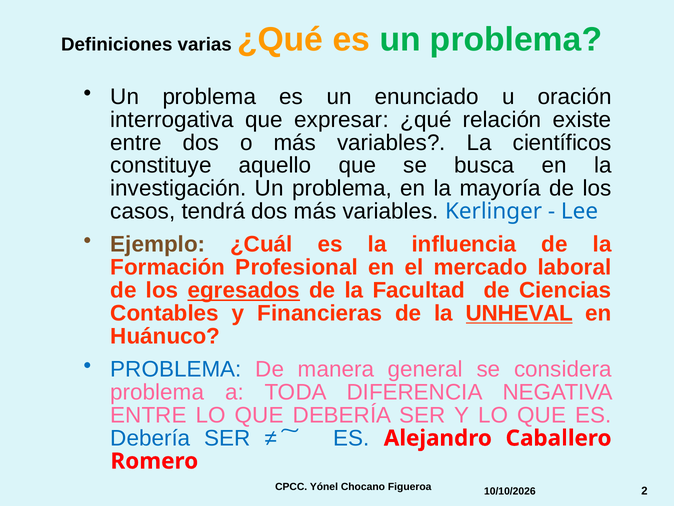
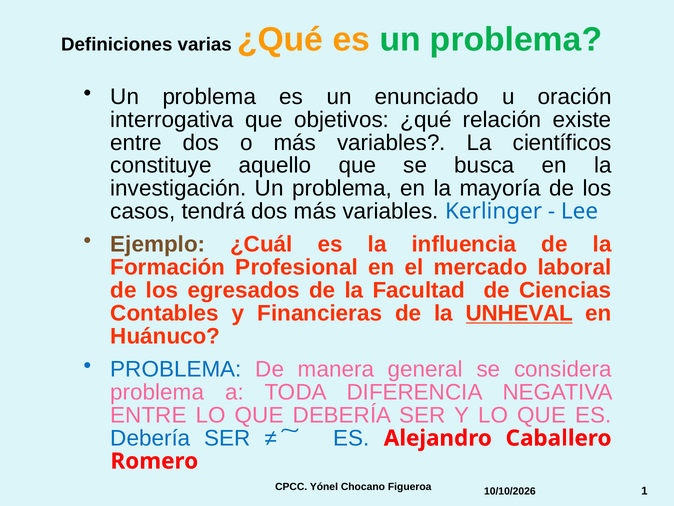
expresar: expresar -> objetivos (342, 120)
egresados underline: present -> none (244, 290)
2: 2 -> 1 (644, 491)
